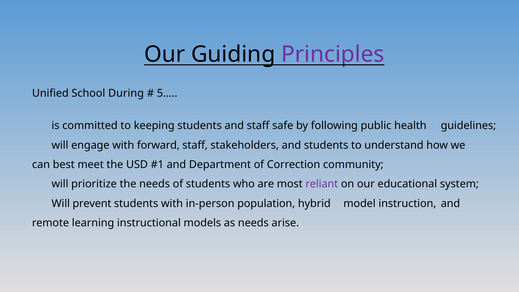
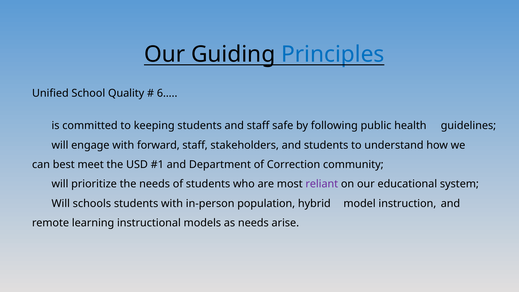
Principles colour: purple -> blue (333, 54)
During: During -> Quality (126, 93)
5…: 5… -> 6… (167, 93)
prevent: prevent -> schools (92, 204)
